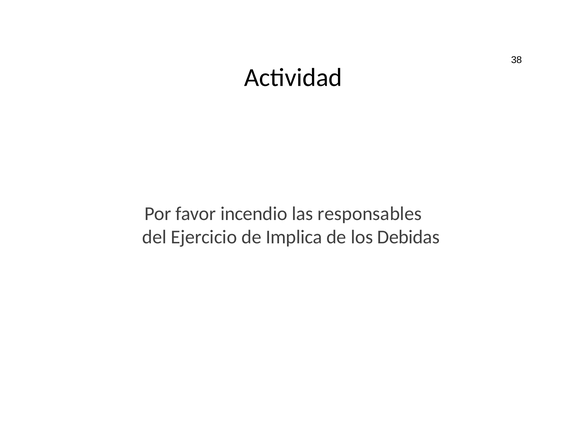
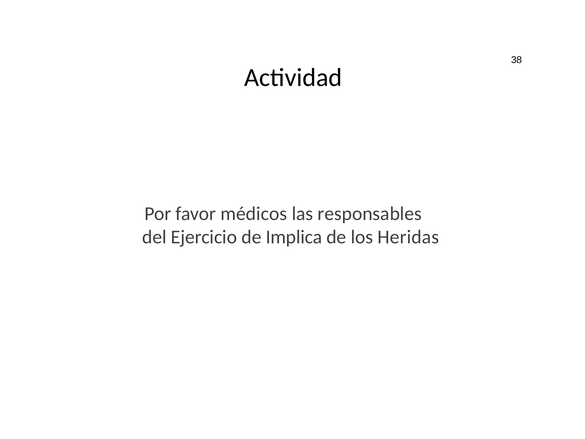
incendio: incendio -> médicos (254, 214)
Debidas: Debidas -> Heridas (408, 237)
